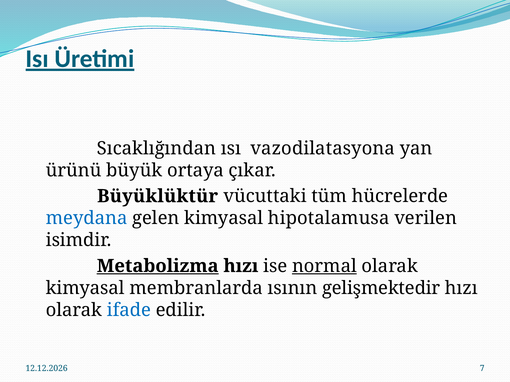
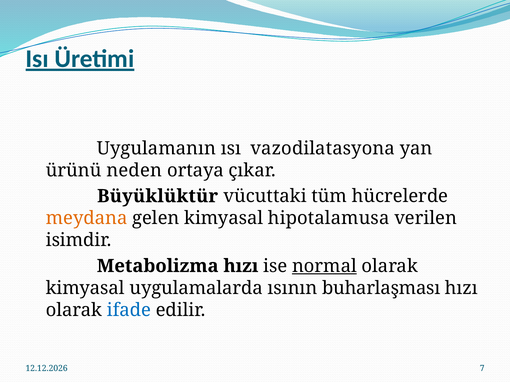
Sıcaklığından: Sıcaklığından -> Uygulamanın (156, 149)
büyük: büyük -> neden (134, 171)
meydana colour: blue -> orange (87, 218)
Metabolizma underline: present -> none (158, 266)
membranlarda: membranlarda -> uygulamalarda (196, 288)
gelişmektedir: gelişmektedir -> buharlaşması (381, 288)
